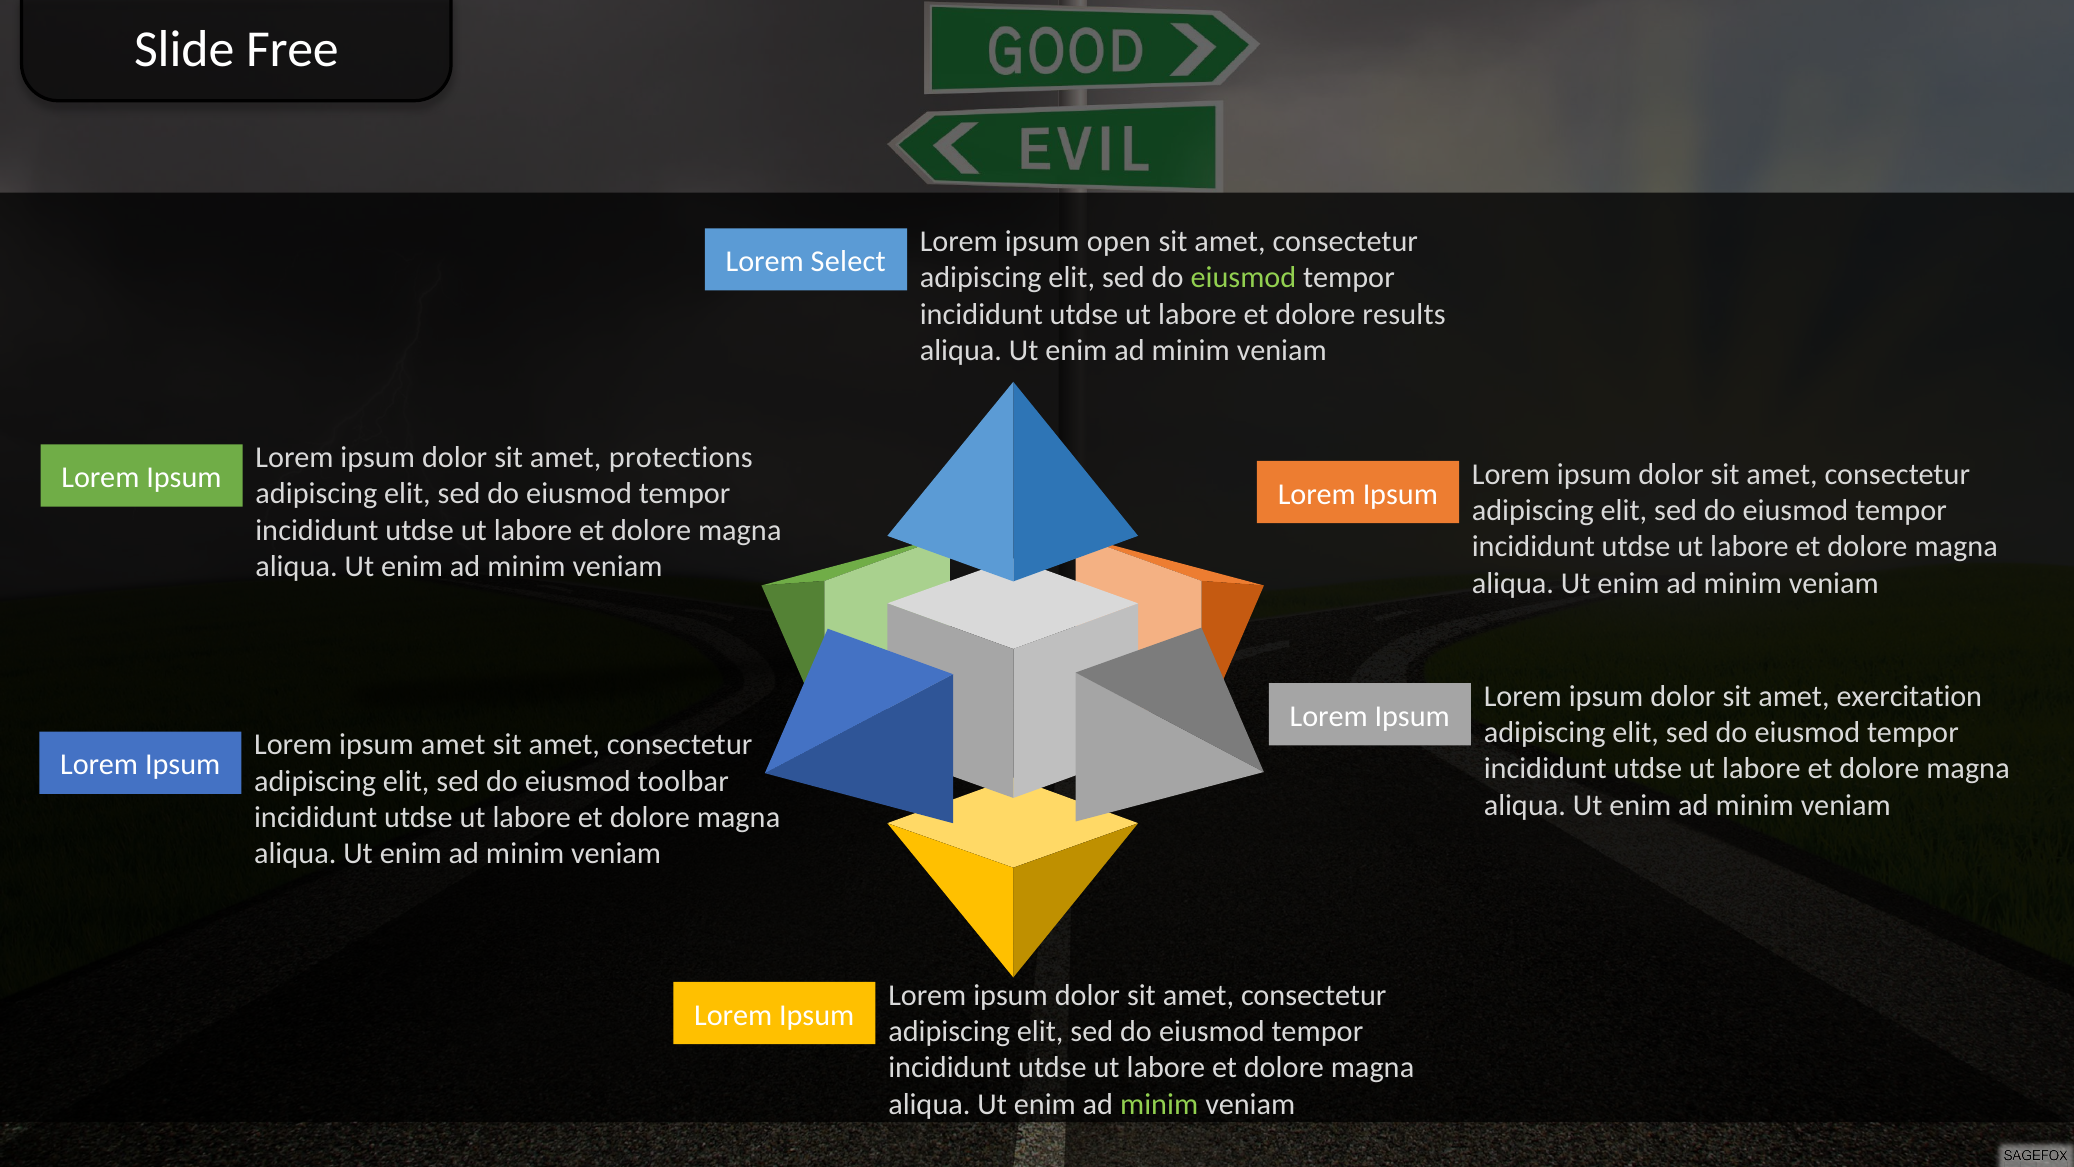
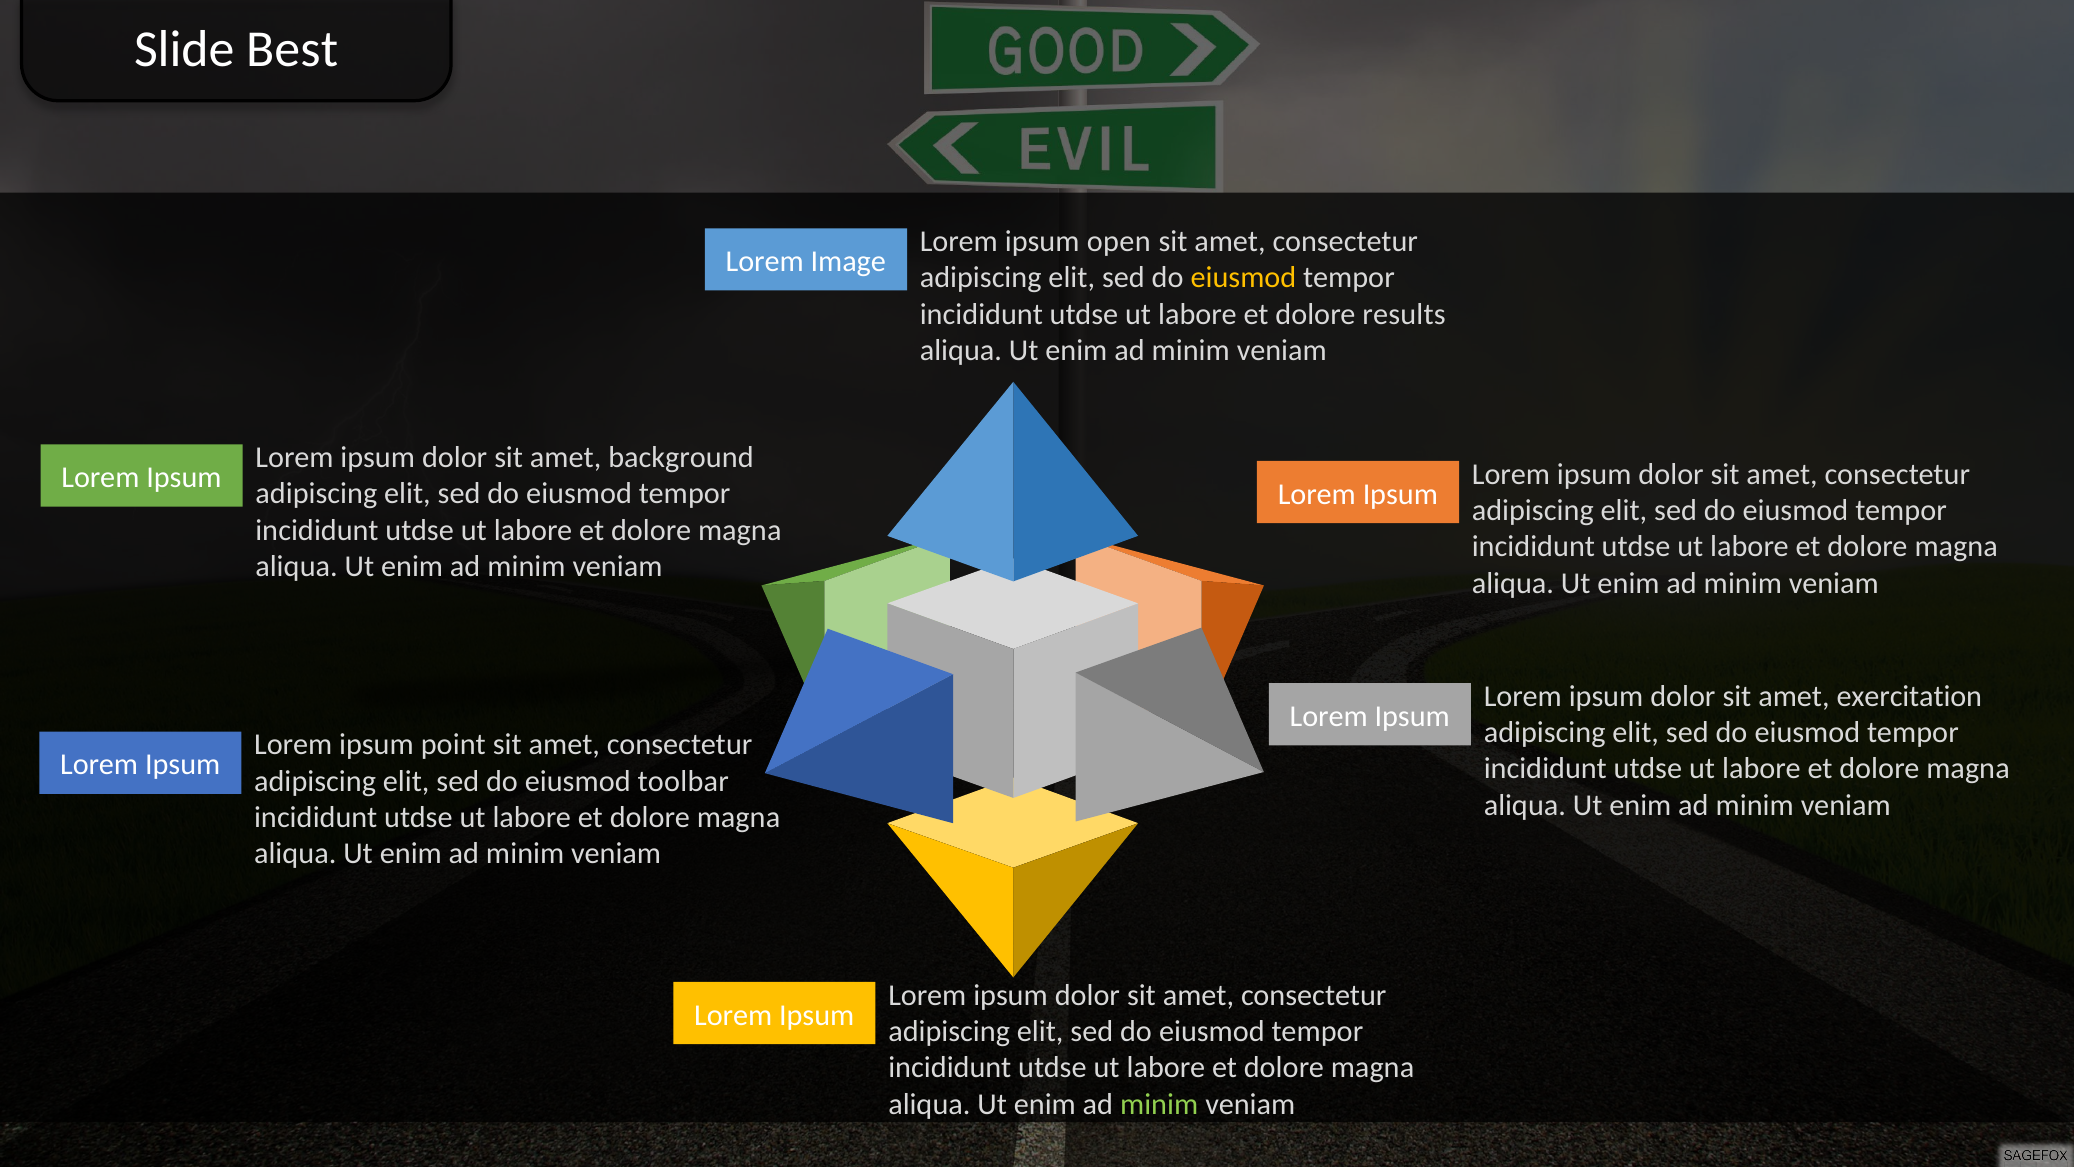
Free: Free -> Best (292, 49)
Select: Select -> Image (848, 261)
eiusmod colour: light green -> yellow (1243, 278)
protections: protections -> background (681, 457)
ipsum amet: amet -> point (453, 745)
